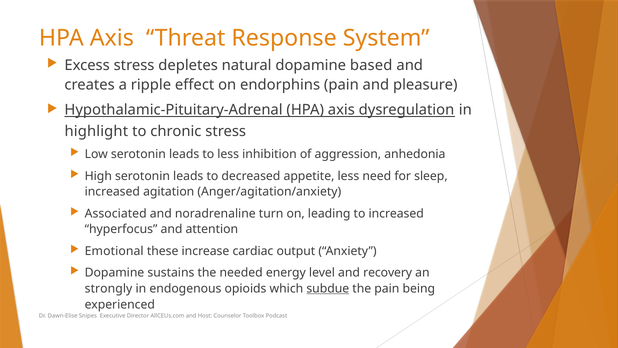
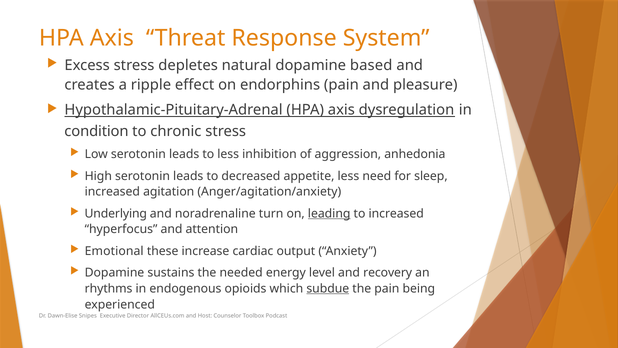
highlight: highlight -> condition (96, 131)
Associated: Associated -> Underlying (116, 213)
leading underline: none -> present (329, 213)
strongly: strongly -> rhythms (109, 288)
